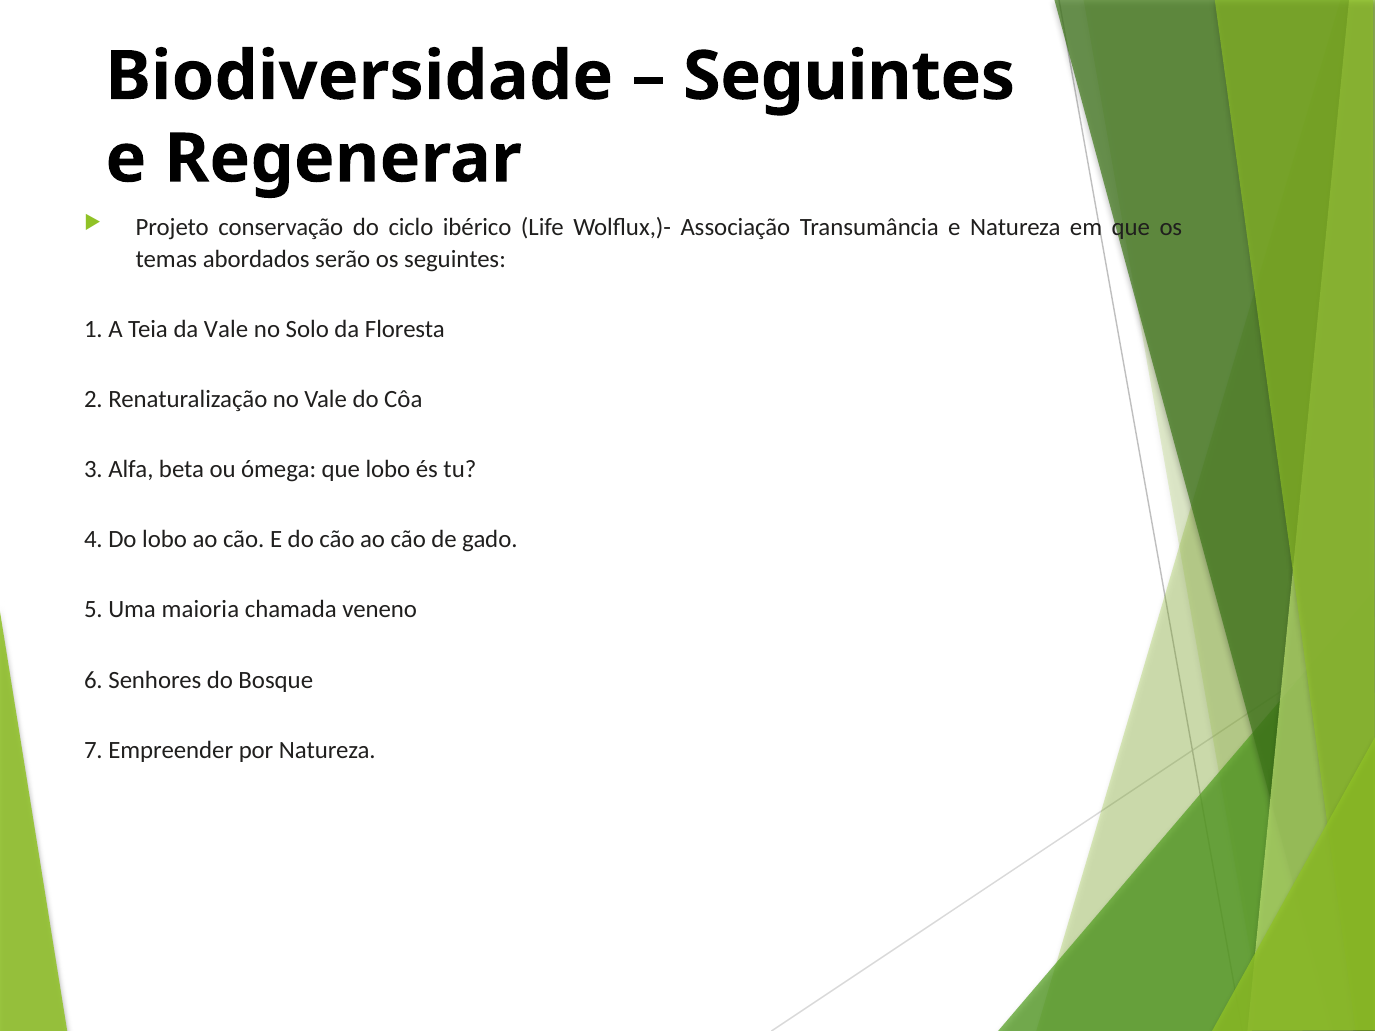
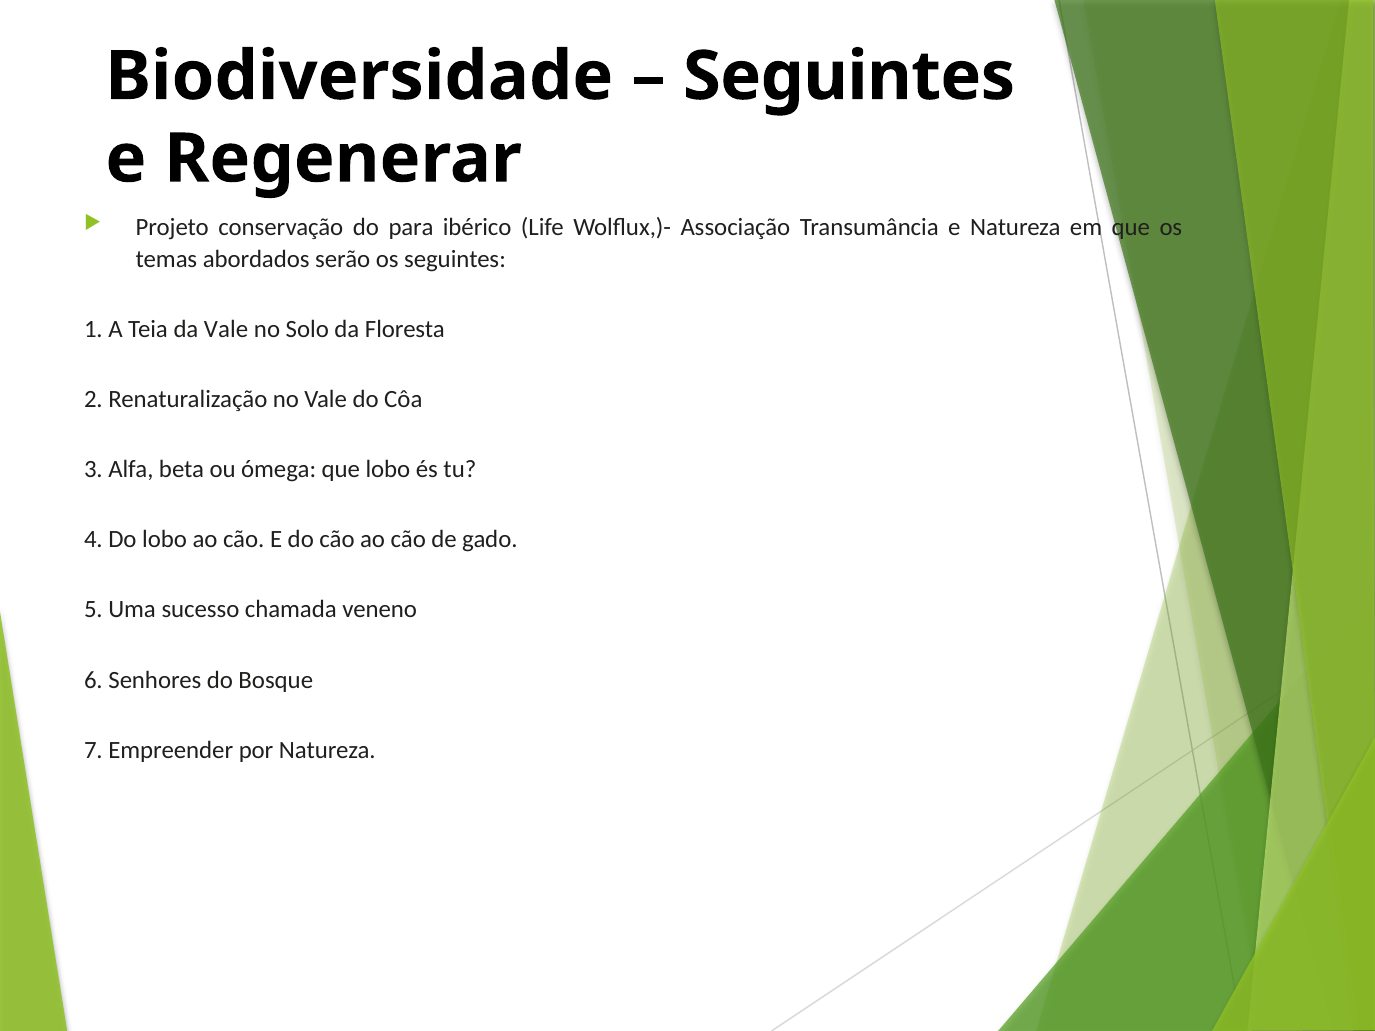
ciclo: ciclo -> para (411, 227)
maioria: maioria -> sucesso (200, 610)
